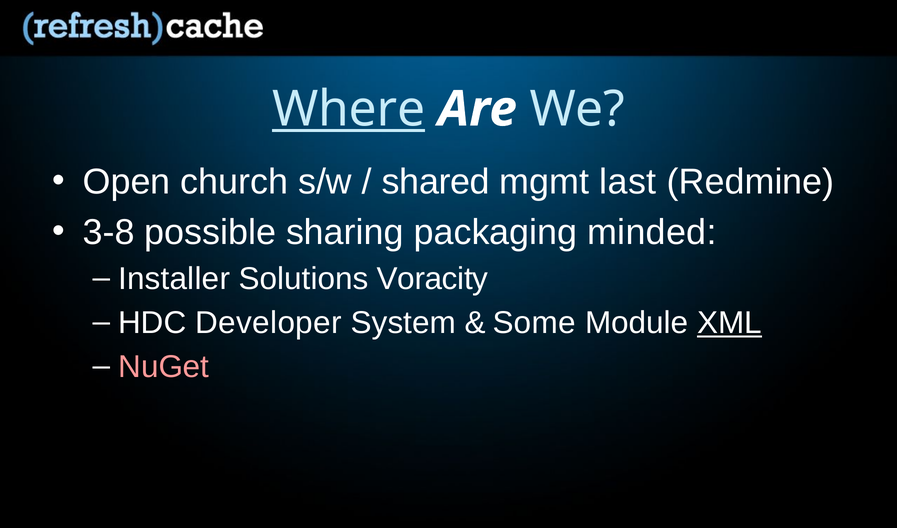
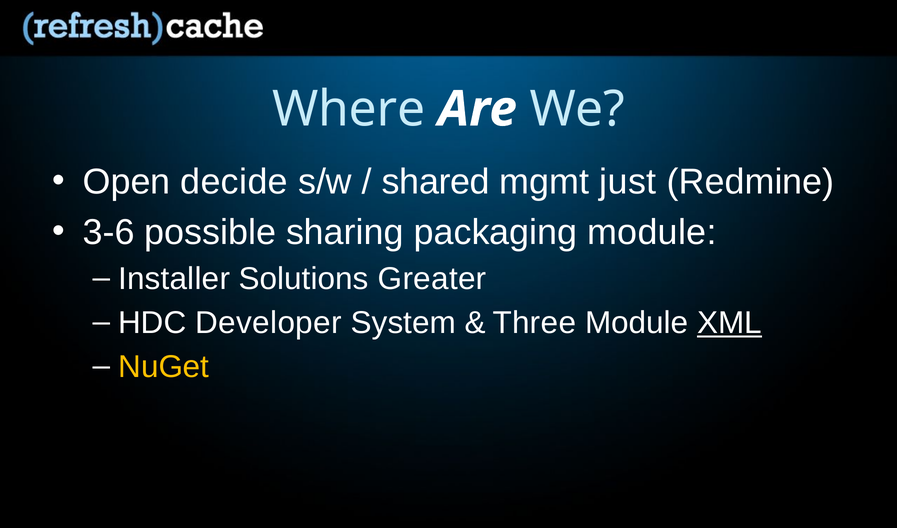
Where underline: present -> none (349, 109)
church: church -> decide (234, 182)
last: last -> just (628, 182)
3-8: 3-8 -> 3-6 (109, 232)
packaging minded: minded -> module (652, 232)
Voracity: Voracity -> Greater (432, 279)
Some: Some -> Three (534, 323)
NuGet colour: pink -> yellow (164, 367)
